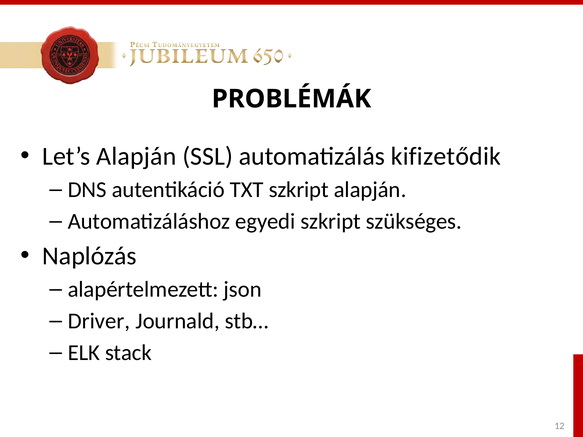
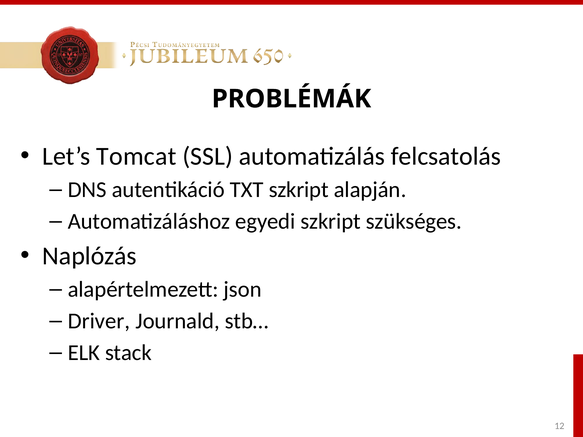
Let’s Alapján: Alapján -> Tomcat (136, 156)
kifizetődik: kifizetődik -> felcsatolás (446, 156)
